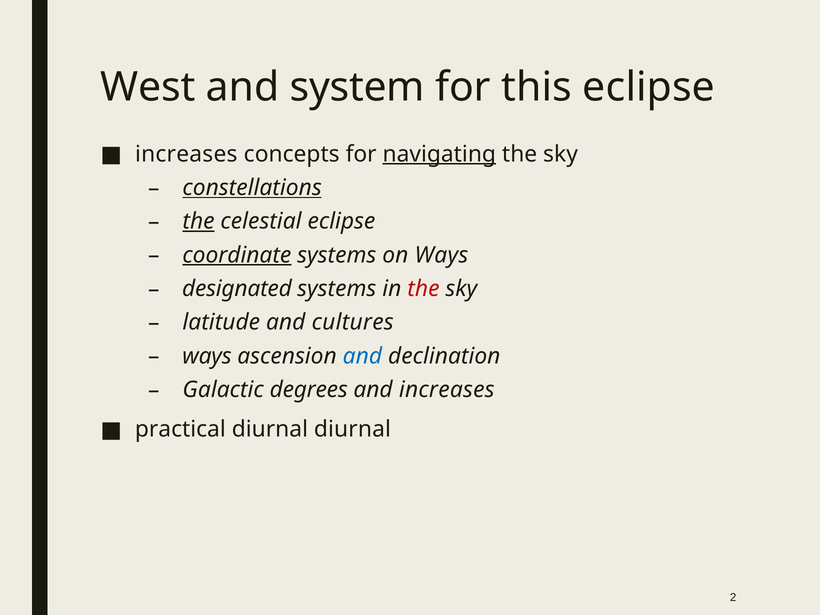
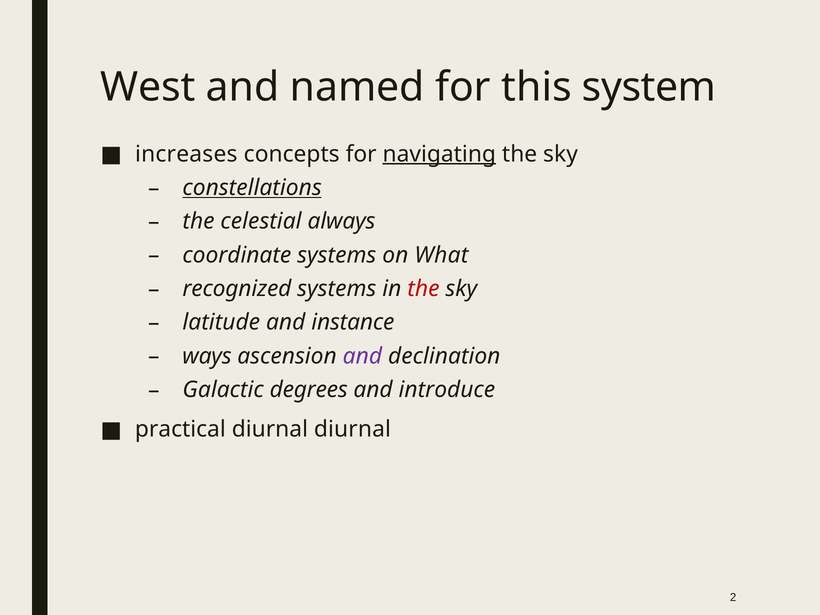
system: system -> named (357, 87)
this eclipse: eclipse -> system (649, 87)
the underline: present -> none (199, 221)
celestial eclipse: eclipse -> always (342, 221)
coordinate underline: present -> none (237, 255)
on Ways: Ways -> What (441, 255)
designated: designated -> recognized (237, 289)
cultures: cultures -> instance (353, 322)
and colour: blue -> purple (362, 356)
and increases: increases -> introduce (447, 390)
